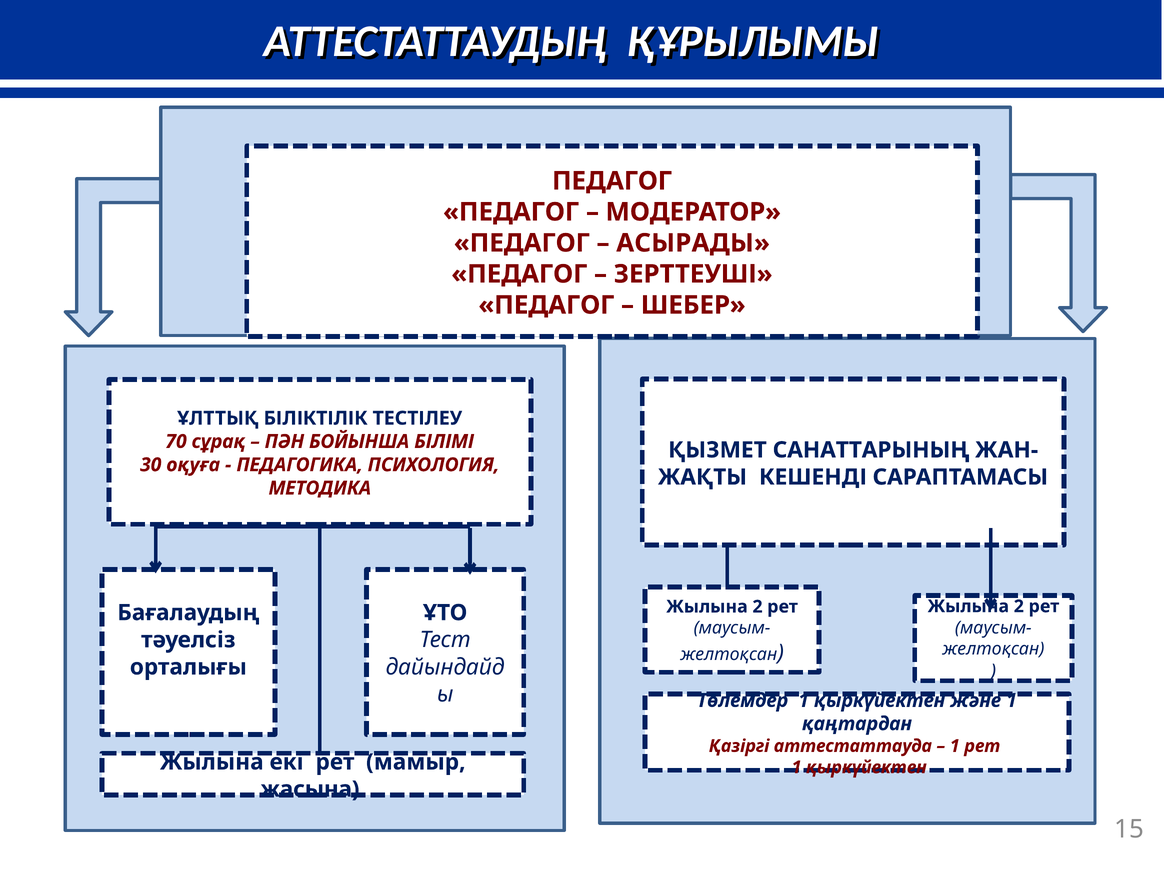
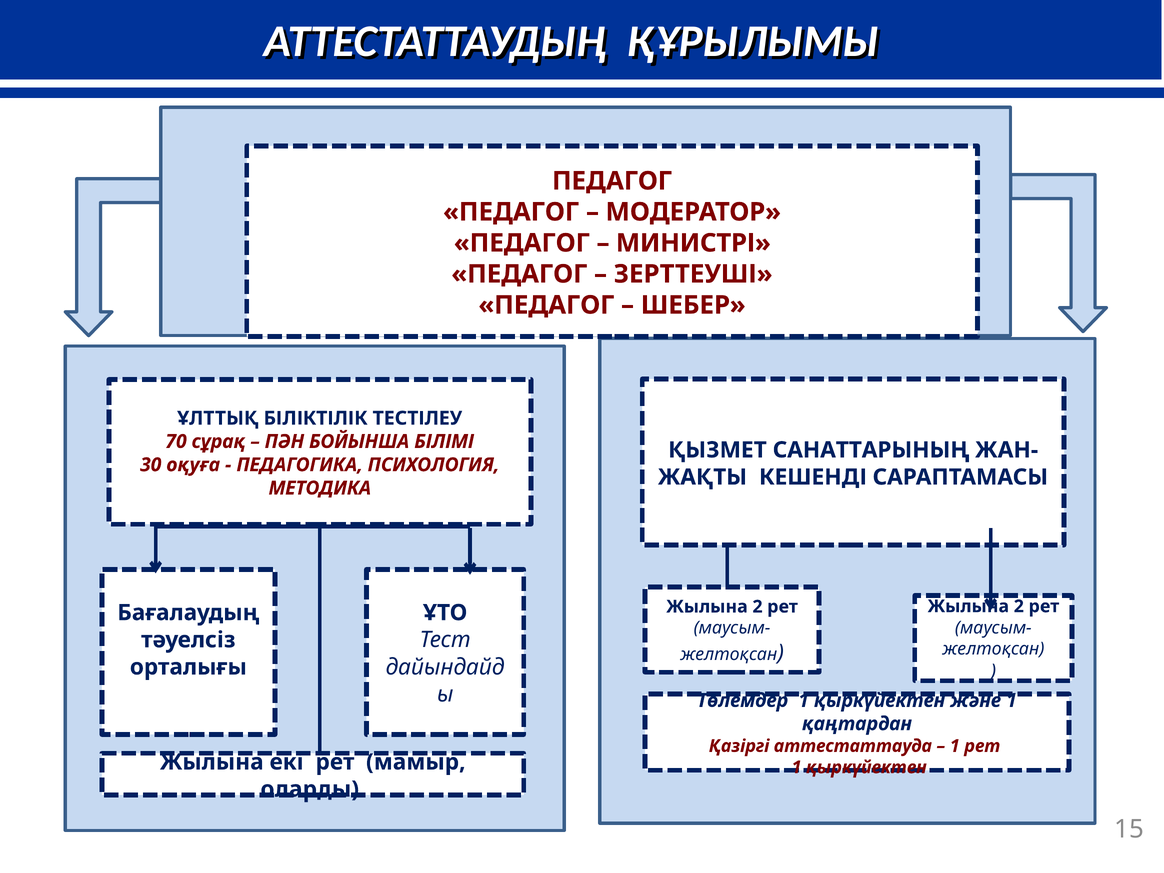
АСЫРАДЫ: АСЫРАДЫ -> МИНИСТРІ (693, 243)
жасына: жасына -> оларды (310, 789)
